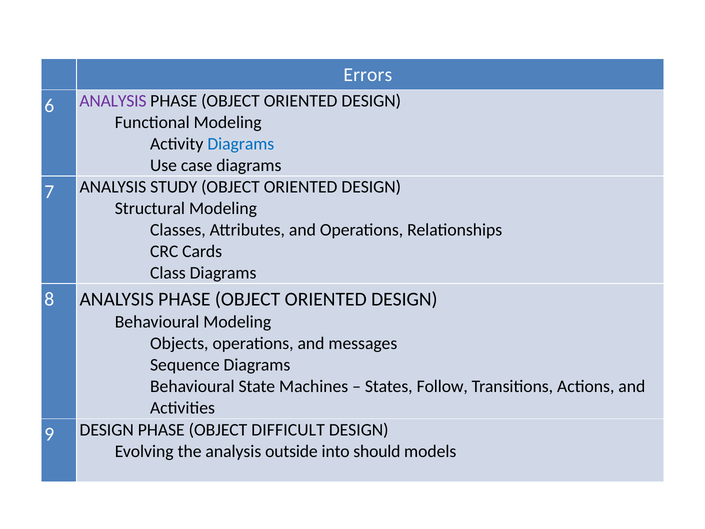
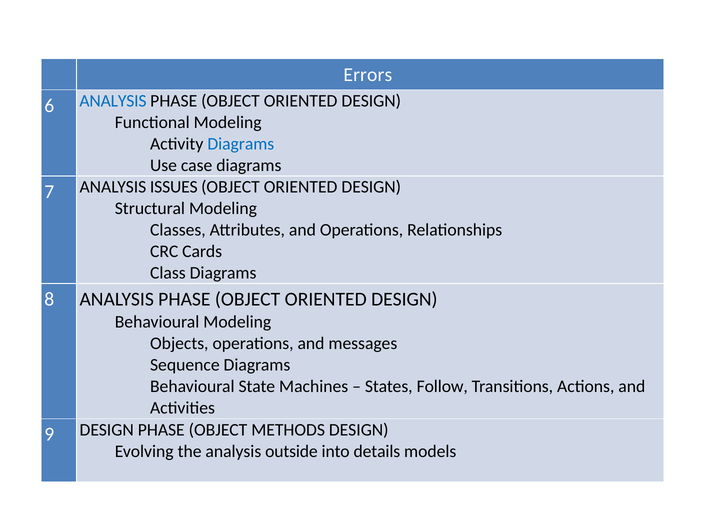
ANALYSIS colour: purple -> blue (113, 101)
STUDY: STUDY -> ISSUES (174, 187)
DIFFICULT: DIFFICULT -> METHODS (288, 429)
should: should -> details (377, 451)
